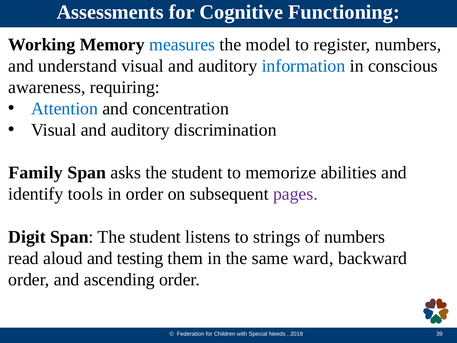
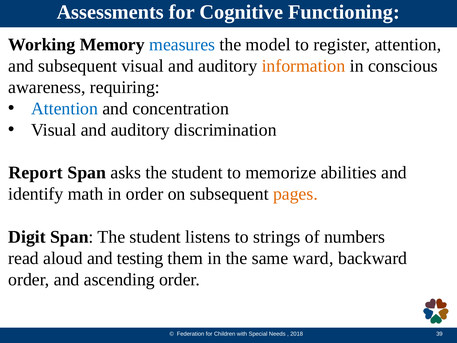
register numbers: numbers -> attention (408, 45)
and understand: understand -> subsequent (78, 66)
information colour: blue -> orange (304, 66)
Family: Family -> Report (36, 173)
tools: tools -> math (85, 194)
pages colour: purple -> orange (295, 194)
